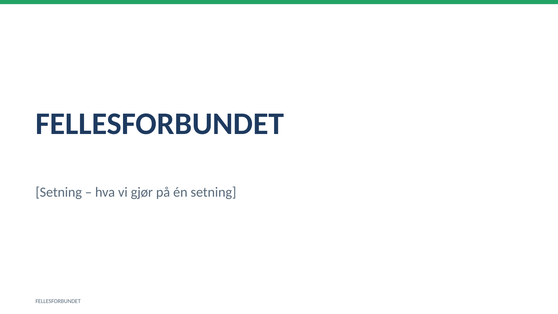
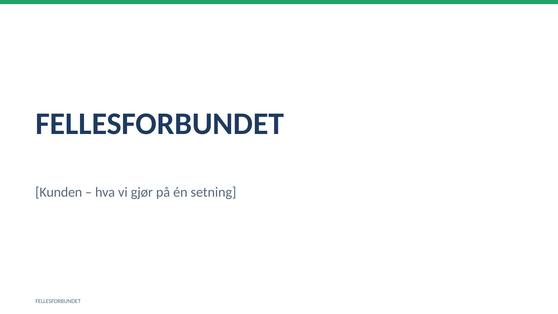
Setning: Setning -> Kunden (59, 192)
